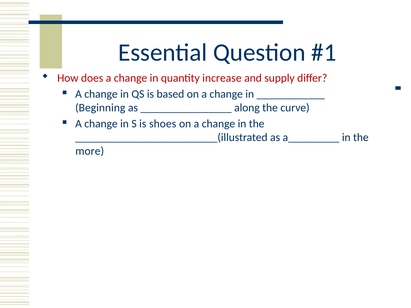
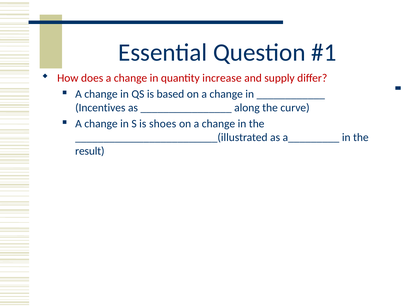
Beginning: Beginning -> Incentives (100, 108)
more: more -> result (90, 151)
